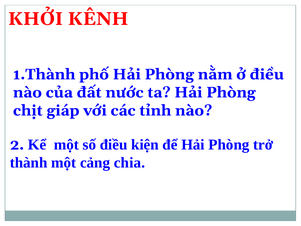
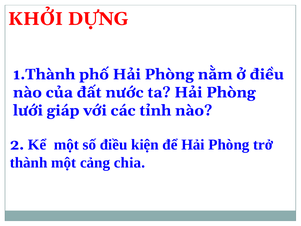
KÊNH: KÊNH -> DỰNG (98, 19)
chịt: chịt -> lưới (28, 110)
